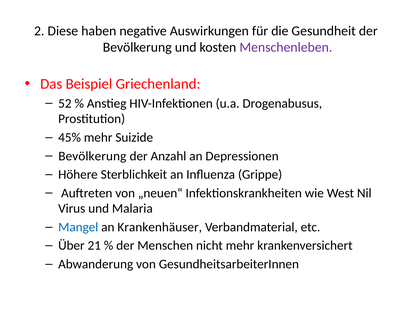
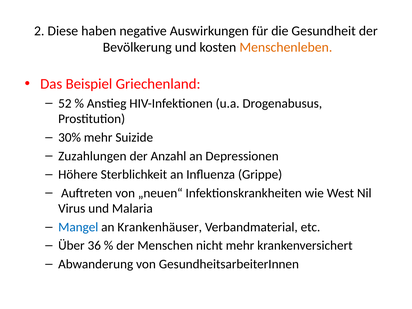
Menschenleben colour: purple -> orange (286, 47)
45%: 45% -> 30% (70, 137)
Bevölkerung: Bevölkerung -> Zuzahlungen (92, 156)
21: 21 -> 36 (94, 246)
